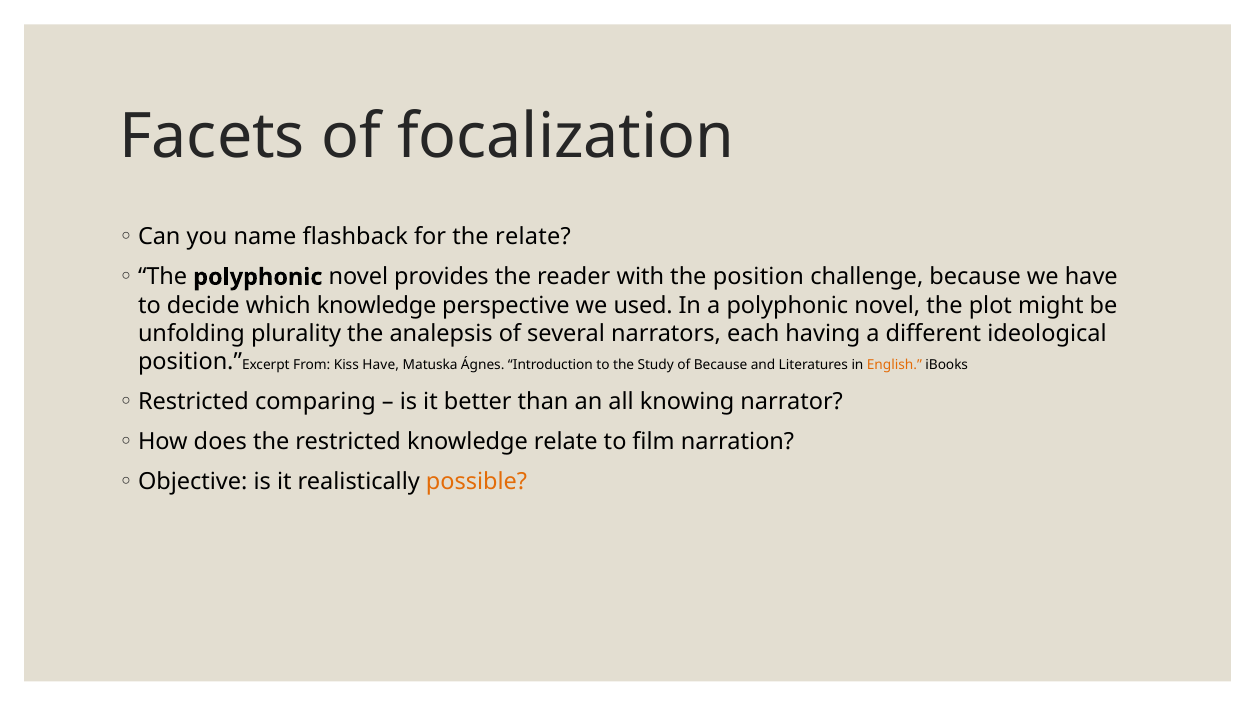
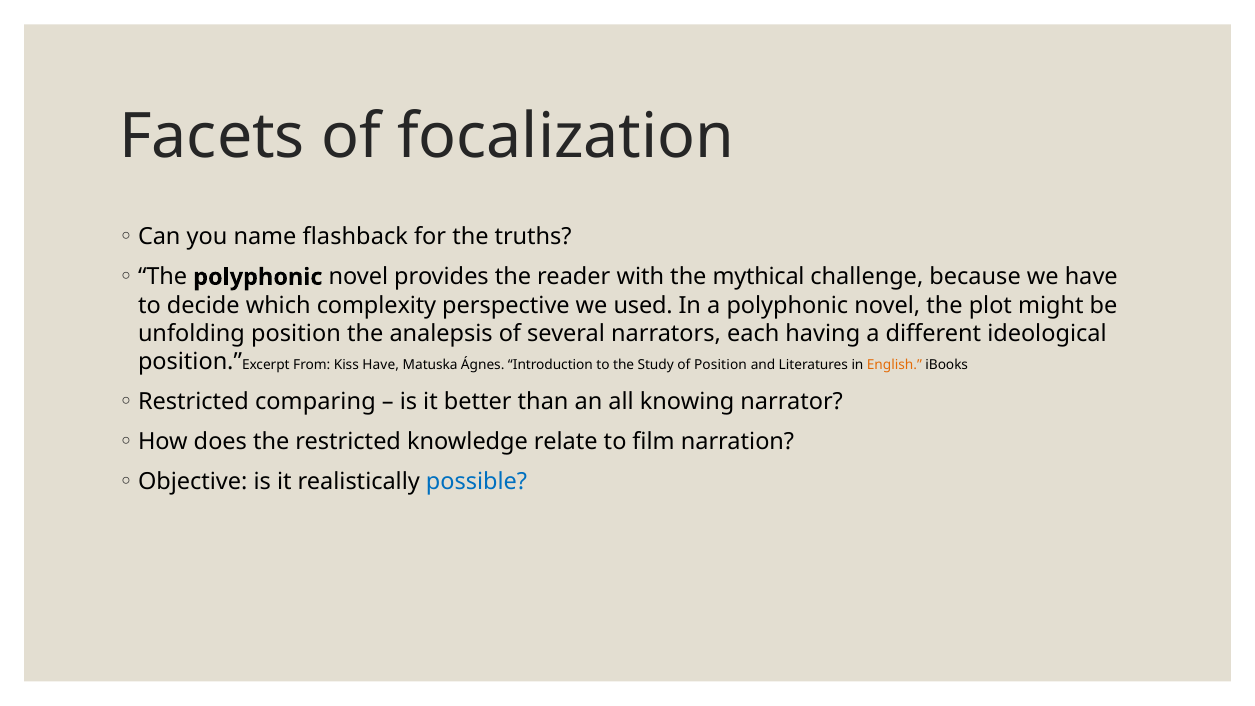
the relate: relate -> truths (533, 237)
the position: position -> mythical (759, 277)
which knowledge: knowledge -> complexity (376, 305)
unfolding plurality: plurality -> position (296, 333)
of Because: Because -> Position (720, 365)
possible colour: orange -> blue (477, 482)
